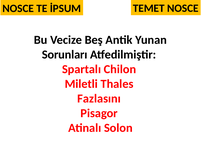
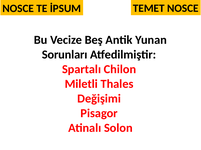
Fazlasını: Fazlasını -> Değişimi (99, 99)
